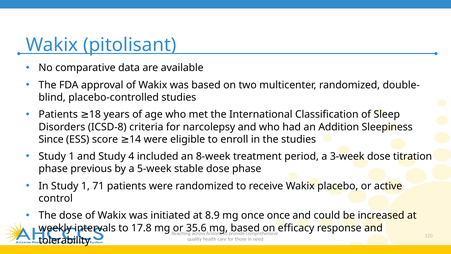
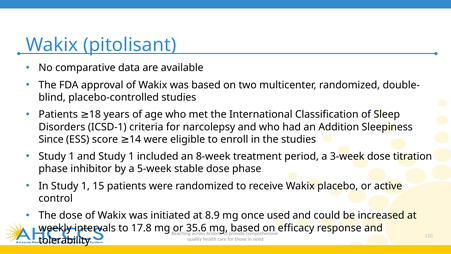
ICSD-8: ICSD-8 -> ICSD-1 (107, 127)
and Study 4: 4 -> 1 (131, 156)
previous: previous -> inhibitor (91, 169)
71: 71 -> 15 (98, 186)
once once: once -> used (278, 215)
